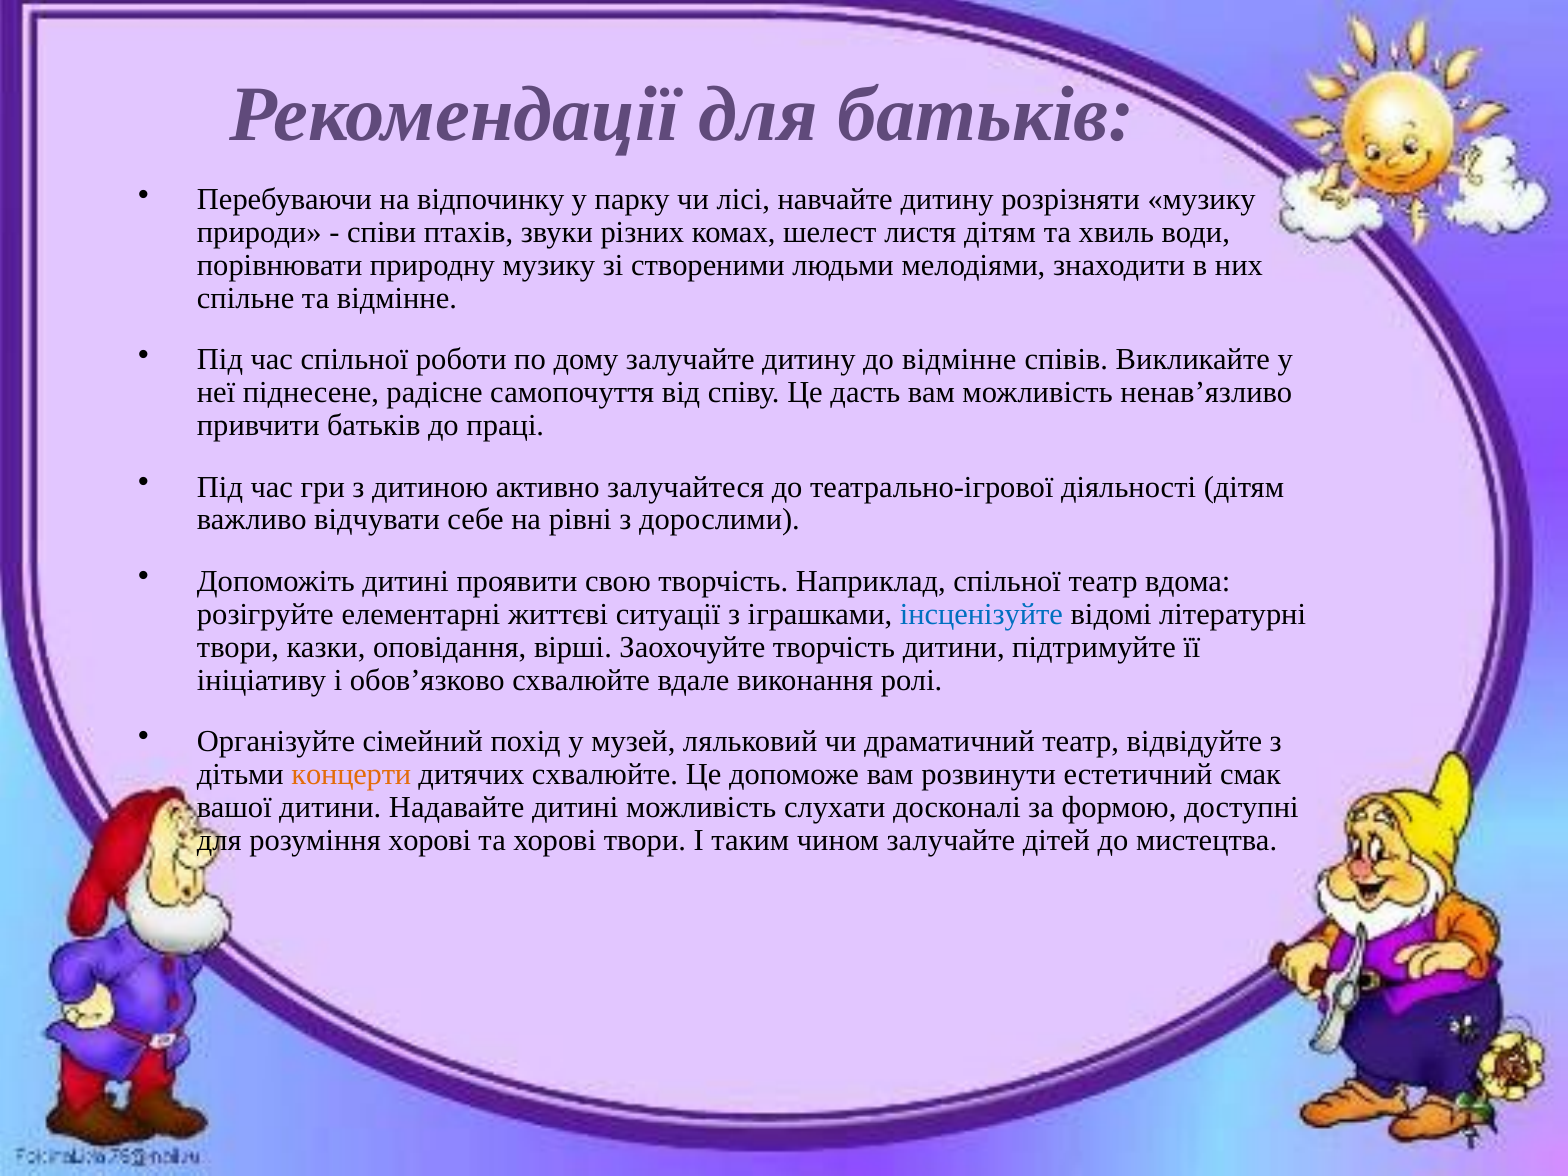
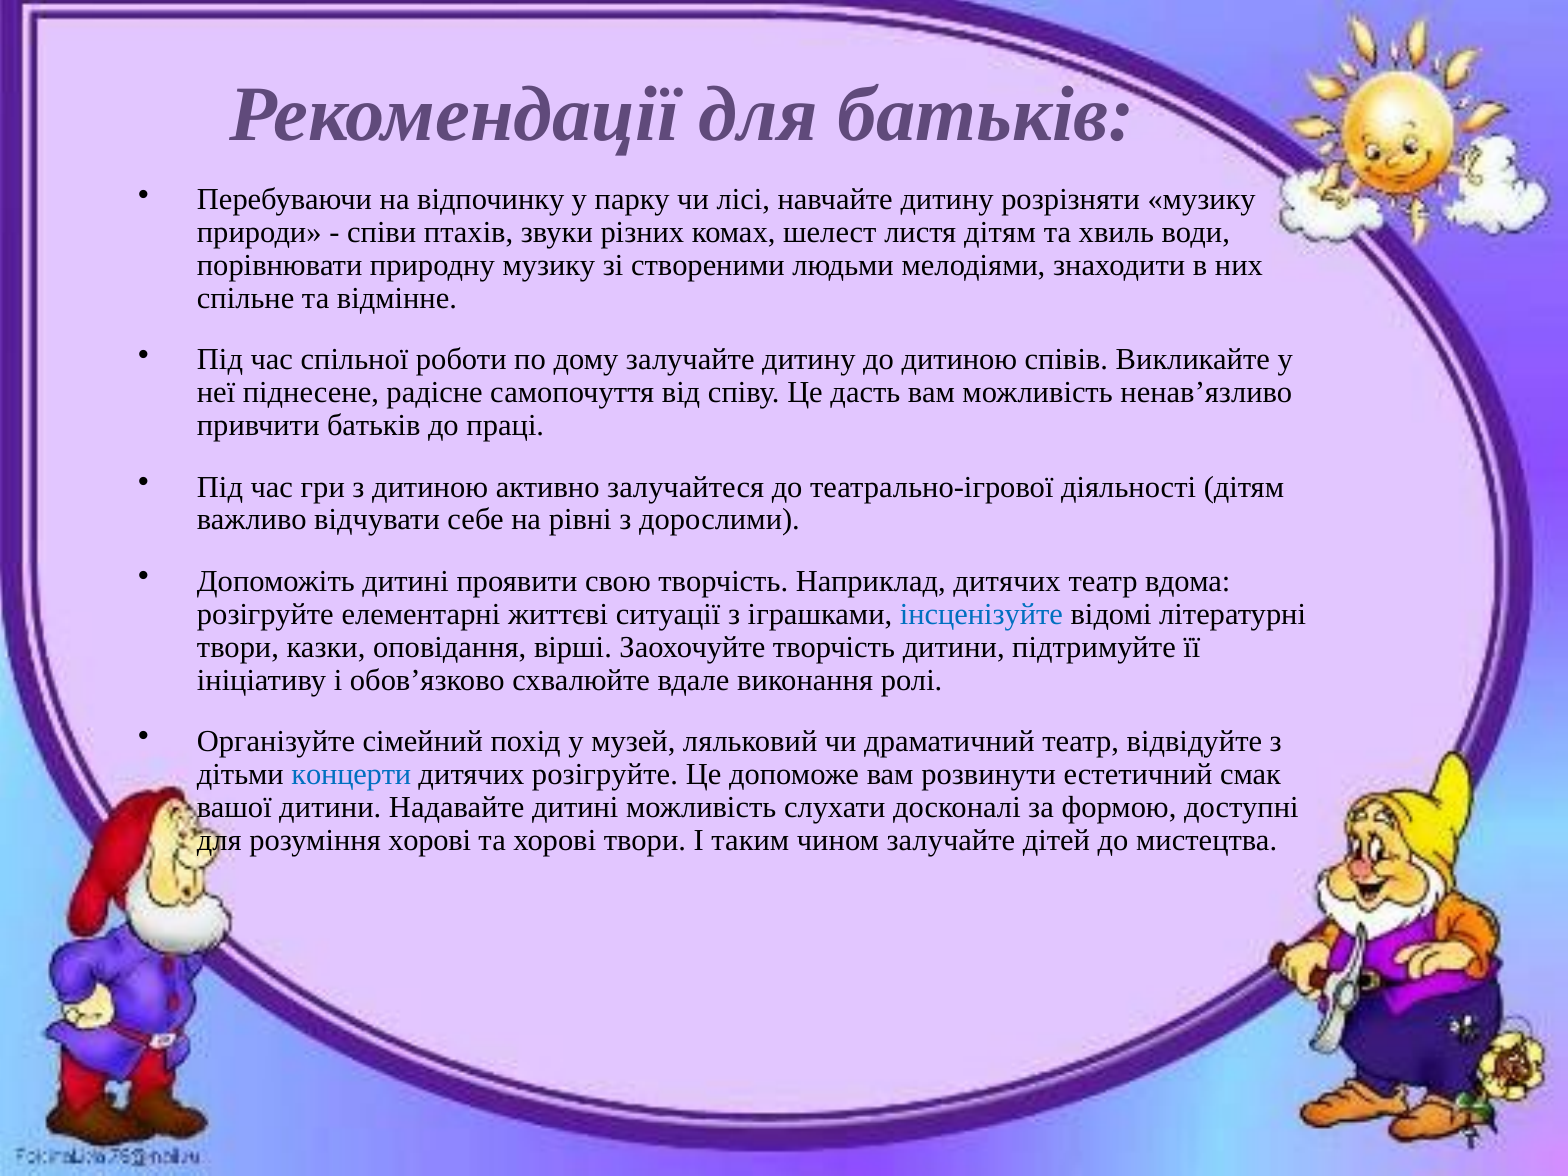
до відмінне: відмінне -> дитиною (959, 360)
Наприклад спільної: спільної -> дитячих (1007, 581)
концерти colour: orange -> blue (351, 774)
дитячих схвалюйте: схвалюйте -> розігруйте (605, 774)
